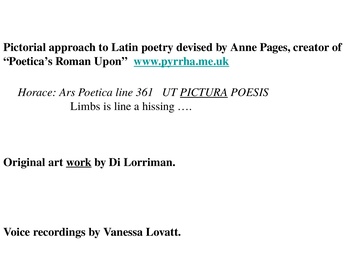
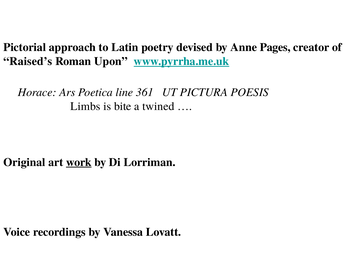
Poetica’s: Poetica’s -> Raised’s (28, 61)
PICTURA underline: present -> none (204, 92)
is line: line -> bite (123, 106)
hissing: hissing -> twined (158, 106)
